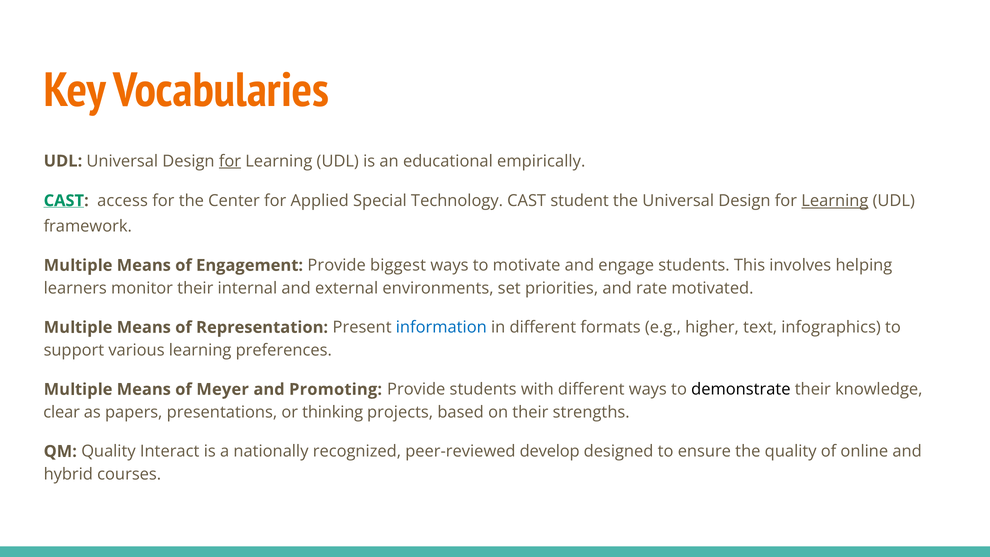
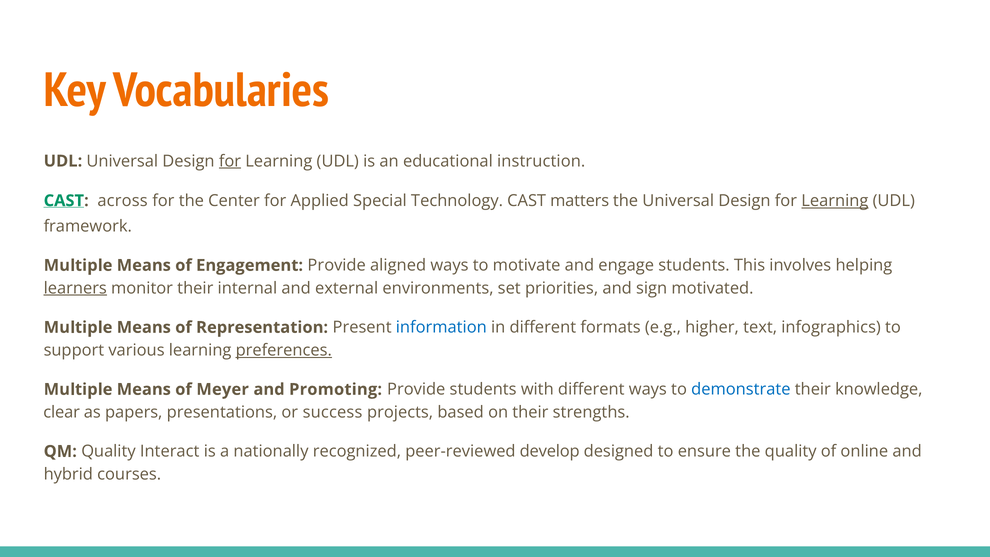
empirically: empirically -> instruction (541, 161)
access: access -> across (123, 201)
student: student -> matters (580, 201)
biggest: biggest -> aligned (398, 265)
learners underline: none -> present (75, 288)
rate: rate -> sign (652, 288)
preferences underline: none -> present (284, 350)
demonstrate colour: black -> blue (741, 389)
thinking: thinking -> success (333, 412)
